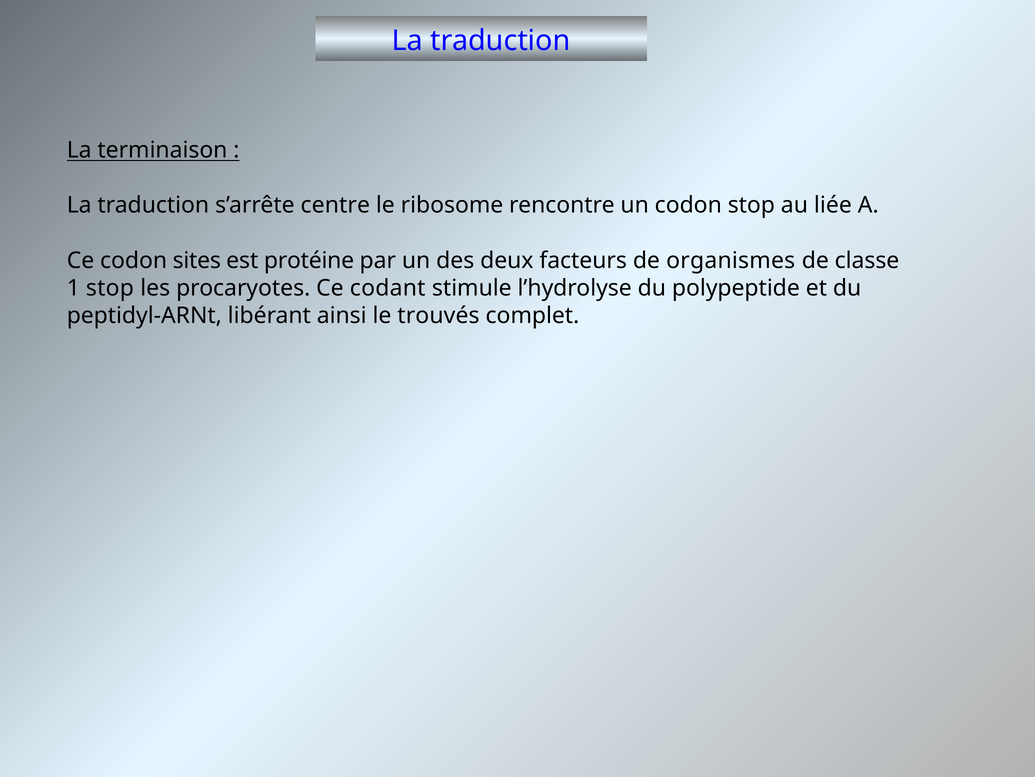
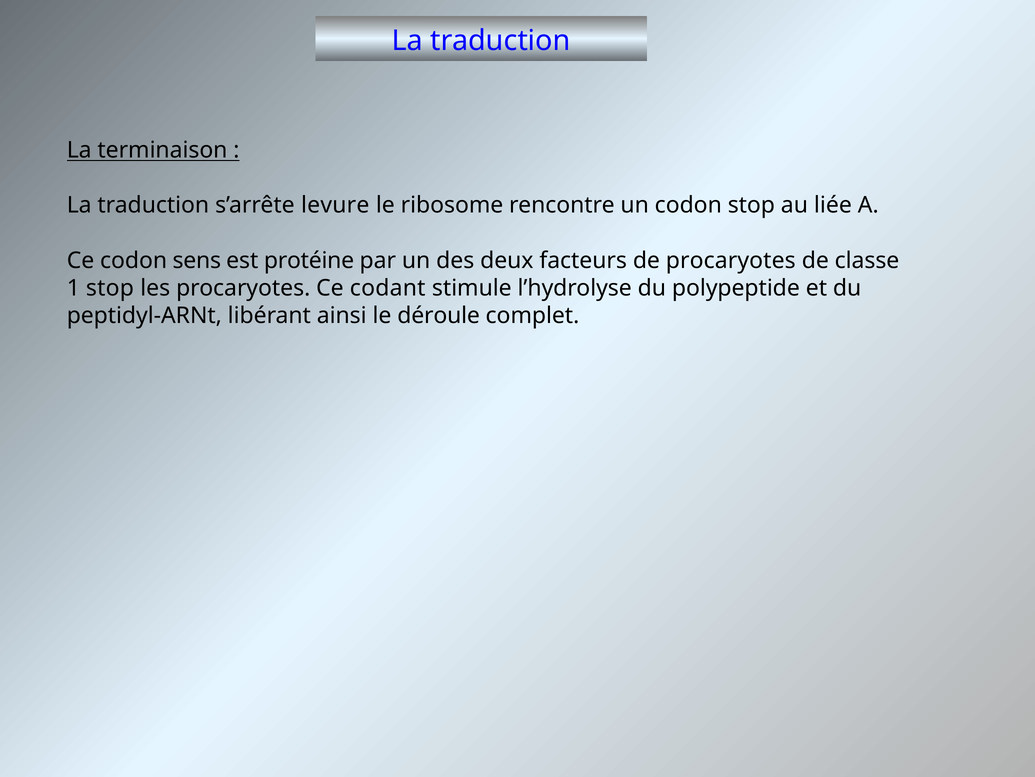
centre: centre -> levure (335, 205)
sites: sites -> sens (197, 260)
de organismes: organismes -> procaryotes (731, 260)
trouvés: trouvés -> déroule (439, 315)
